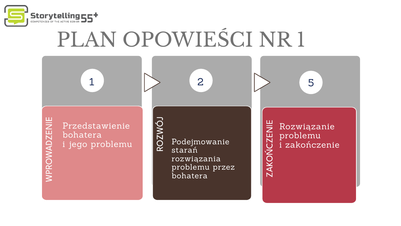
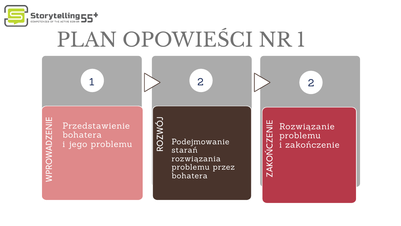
2 5: 5 -> 2 (311, 83)
